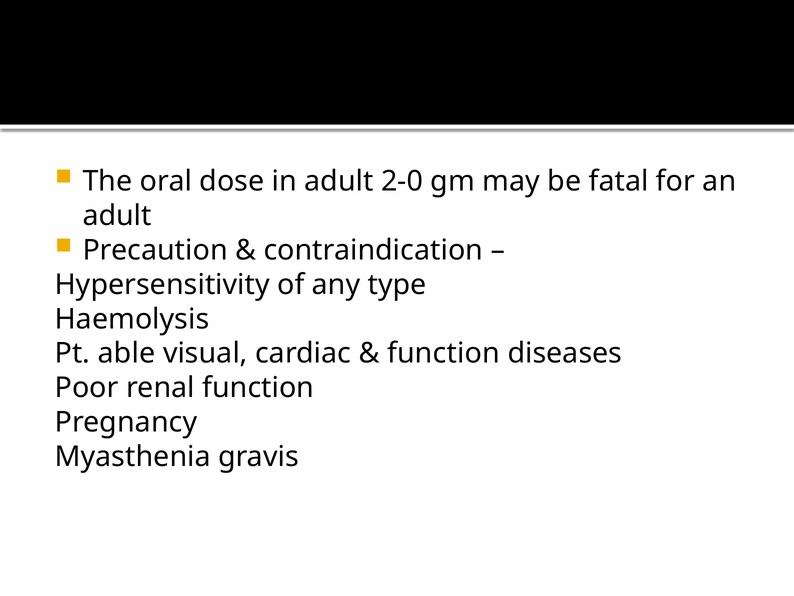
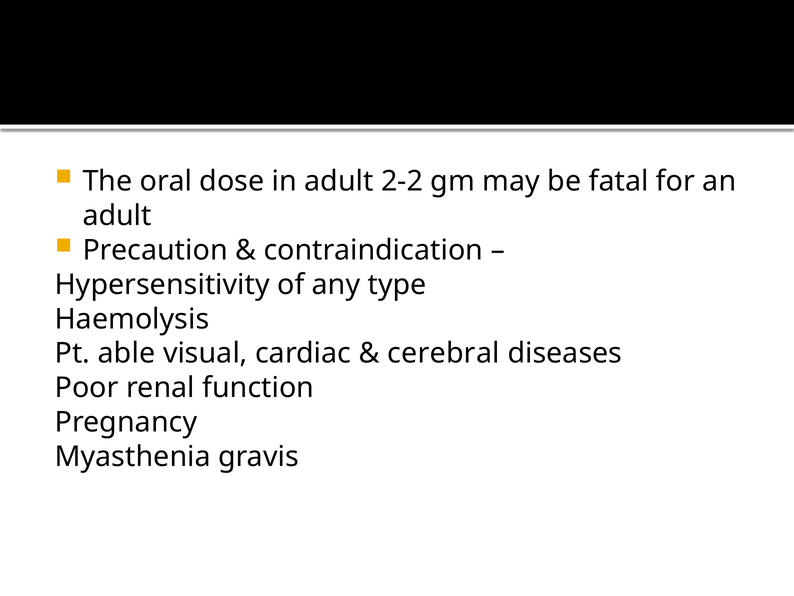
2-0: 2-0 -> 2-2 (402, 181)
function: function -> cerebral (443, 353)
